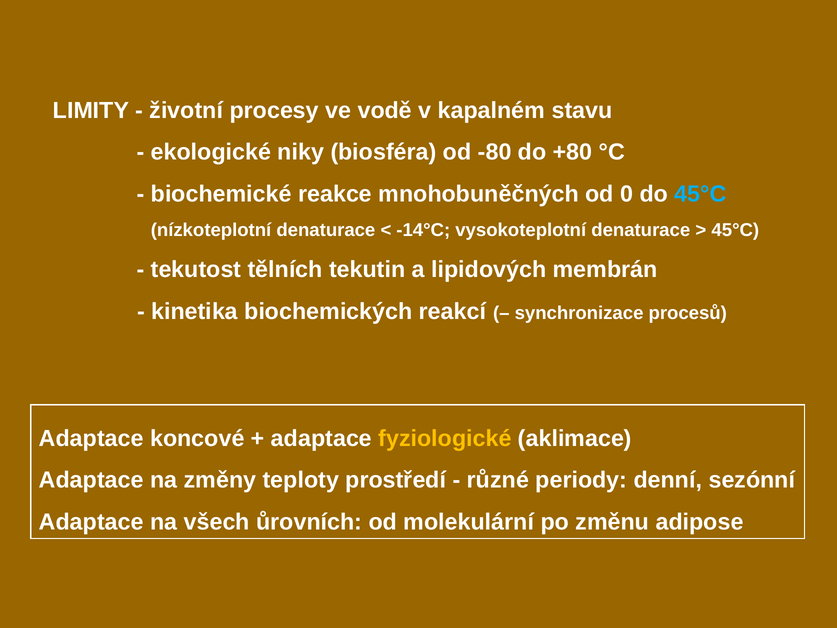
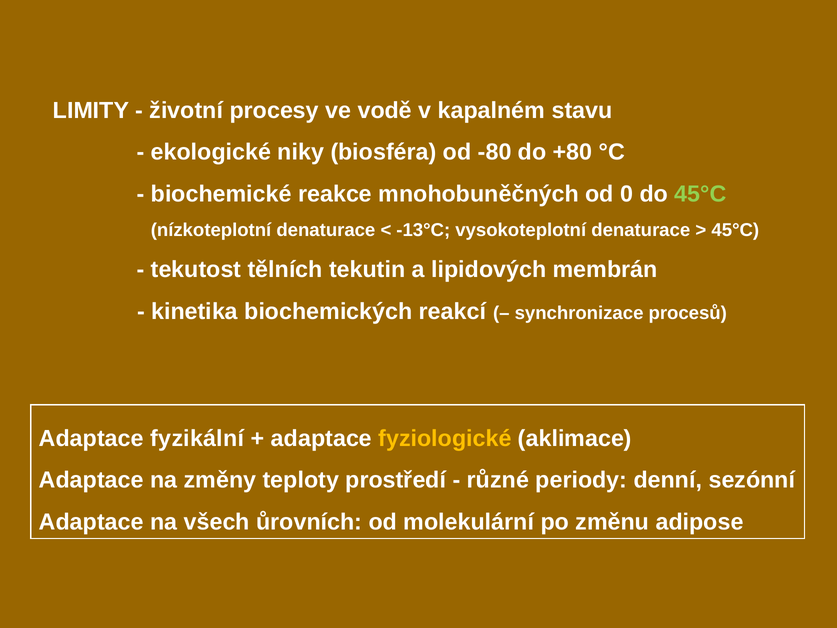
45°C colour: light blue -> light green (700, 194)
-14°C: -14°C -> -13°C (423, 230)
koncové: koncové -> fyzikální (197, 438)
